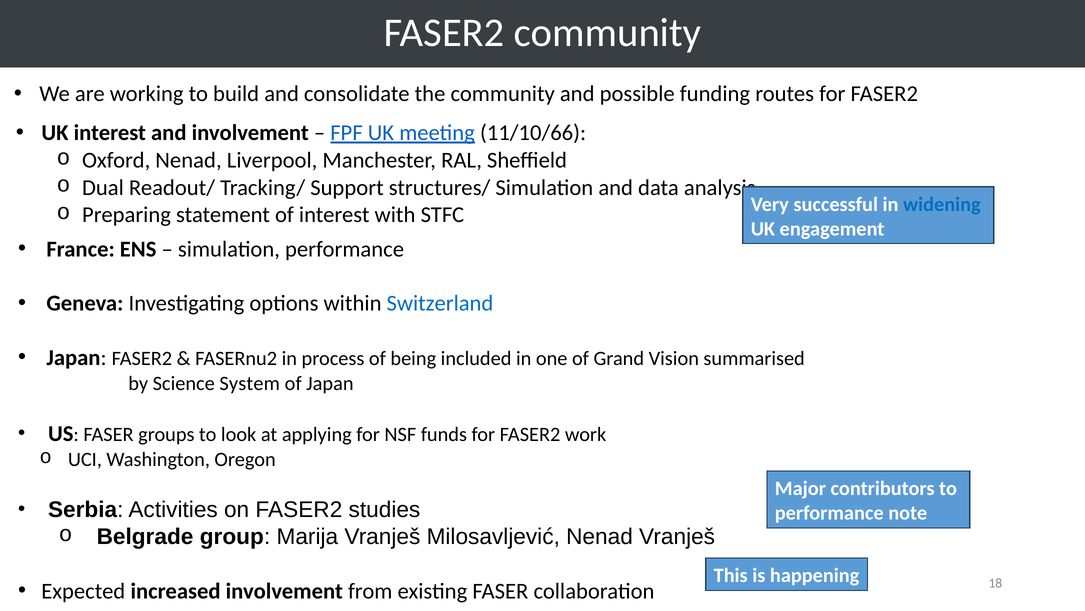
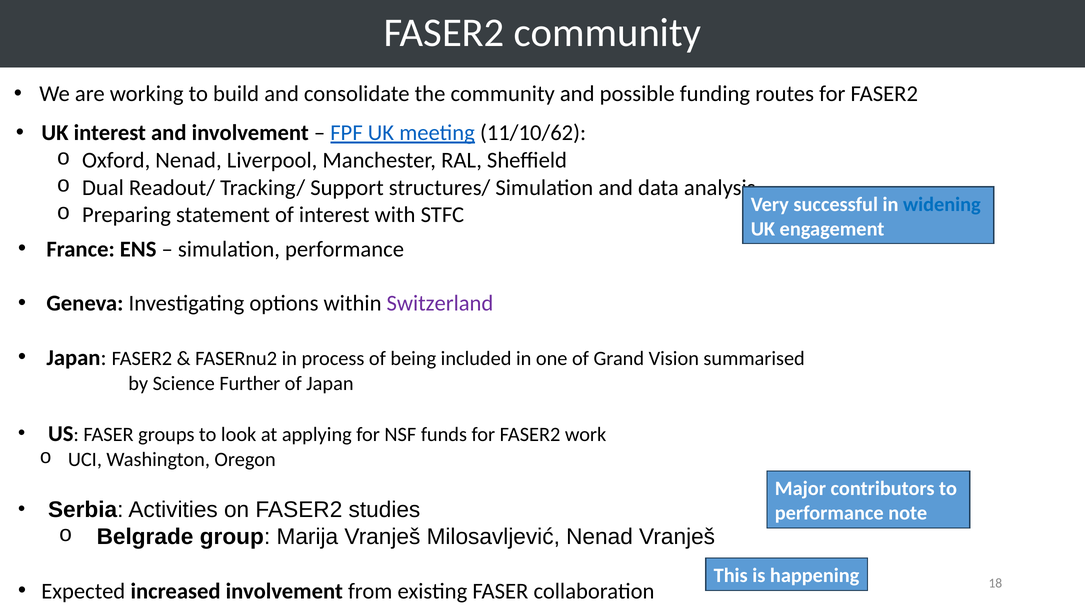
11/10/66: 11/10/66 -> 11/10/62 (533, 133)
Switzerland colour: blue -> purple (440, 303)
System: System -> Further (250, 383)
